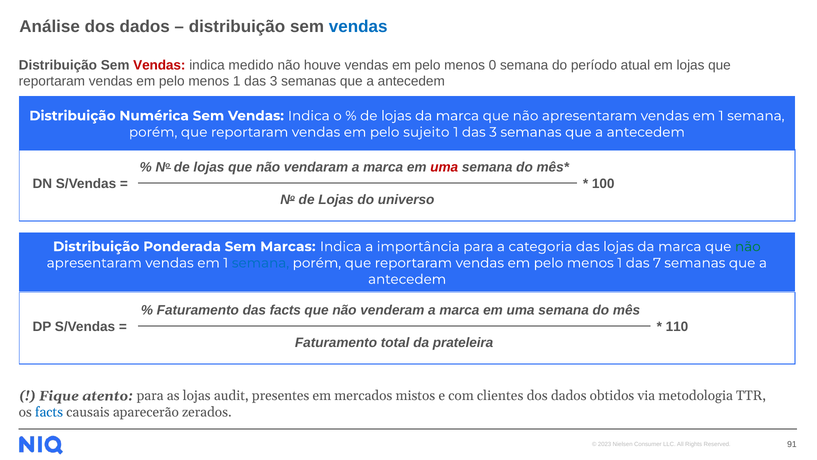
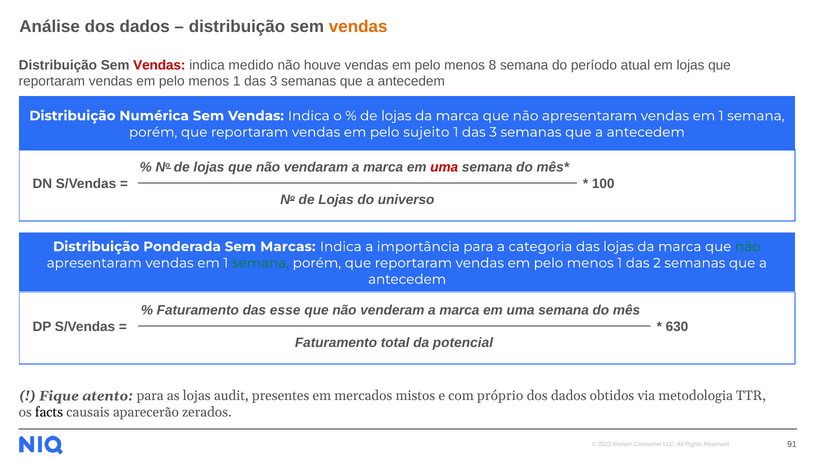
vendas colour: blue -> orange (358, 26)
0: 0 -> 8 (492, 65)
semana colour: blue -> green (260, 263)
7: 7 -> 2 (657, 263)
das facts: facts -> esse (285, 310)
110: 110 -> 630 (677, 327)
prateleira: prateleira -> potencial (463, 342)
clientes: clientes -> próprio (500, 396)
facts colour: blue -> black (49, 412)
